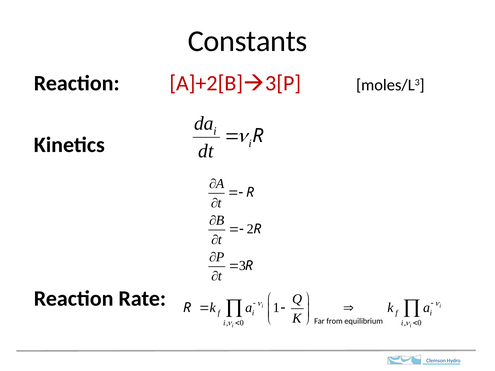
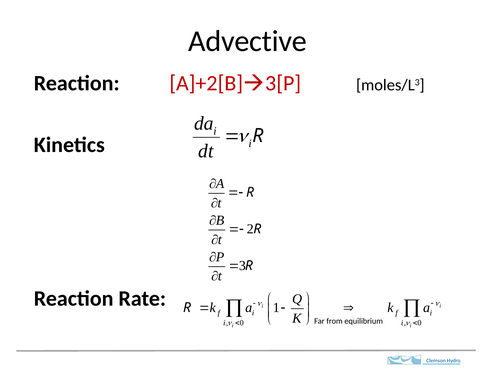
Constants: Constants -> Advective (248, 41)
